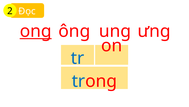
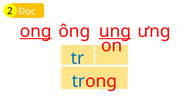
ung underline: none -> present (115, 31)
